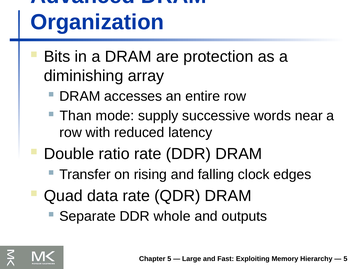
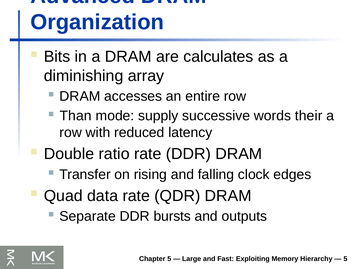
protection: protection -> calculates (218, 57)
near: near -> their (309, 116)
whole: whole -> bursts (172, 216)
